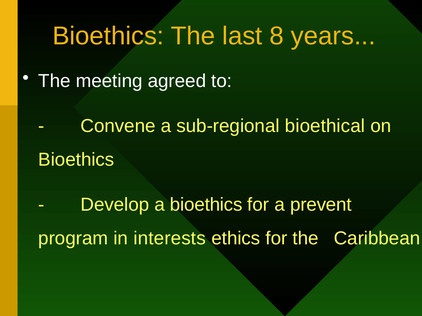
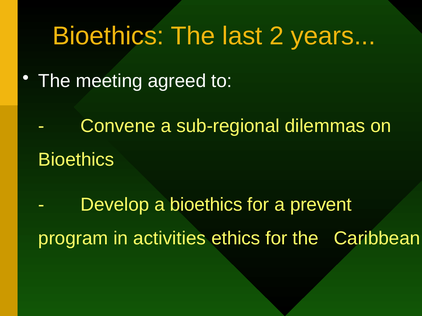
8: 8 -> 2 (277, 36)
bioethical: bioethical -> dilemmas (325, 126)
interests: interests -> activities (170, 239)
